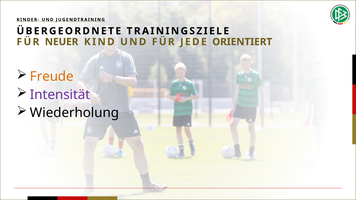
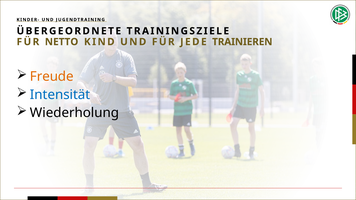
NEUER: NEUER -> NETTO (62, 42)
ORIENTIERT: ORIENTIERT -> TRAINIEREN (242, 42)
Intensität colour: purple -> blue (60, 95)
